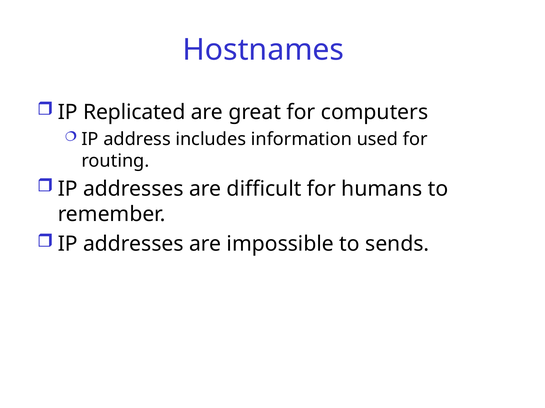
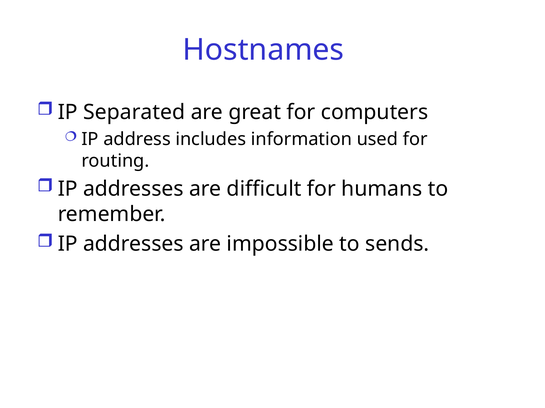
Replicated: Replicated -> Separated (134, 112)
